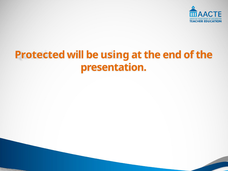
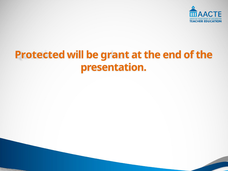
using: using -> grant (115, 55)
